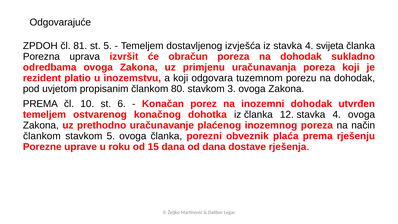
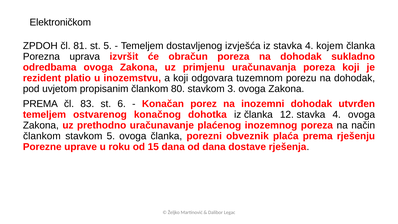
Odgovarajuće: Odgovarajuće -> Elektroničkom (60, 22)
svijeta: svijeta -> kojem (330, 46)
10: 10 -> 83 (87, 104)
